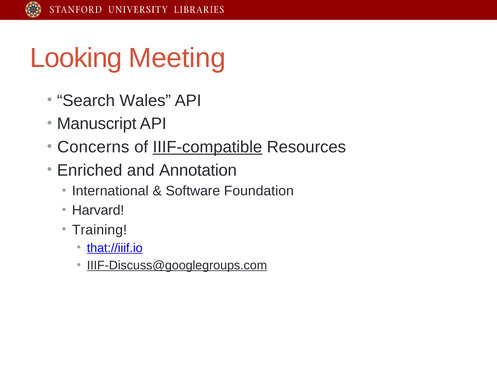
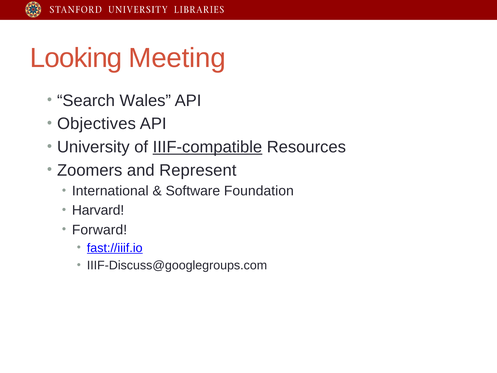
Manuscript: Manuscript -> Objectives (97, 124)
Concerns: Concerns -> University (93, 147)
Enriched: Enriched -> Zoomers (90, 170)
Annotation: Annotation -> Represent (198, 170)
Training: Training -> Forward (100, 230)
that://iiif.io: that://iiif.io -> fast://iiif.io (115, 248)
IIIF-Discuss@googlegroups.com underline: present -> none (177, 265)
